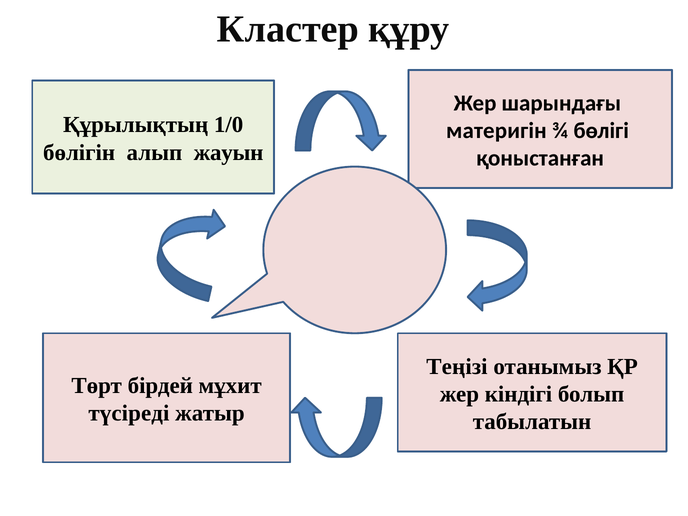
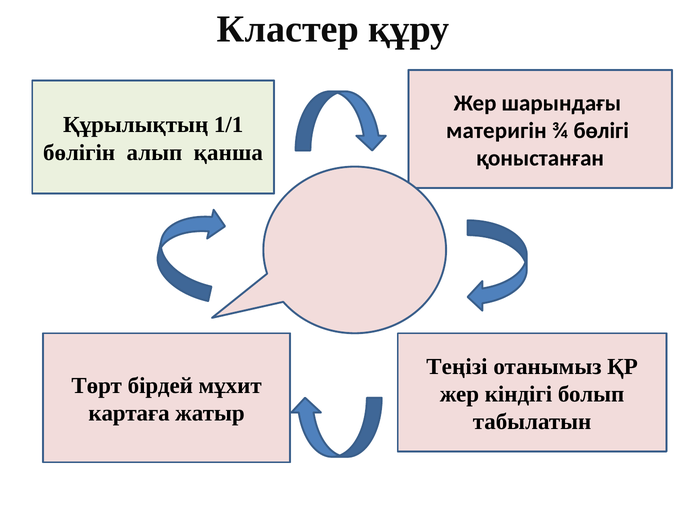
1/0: 1/0 -> 1/1 (229, 125)
жауын: жауын -> қанша (228, 152)
түсіреді: түсіреді -> картаға (129, 413)
